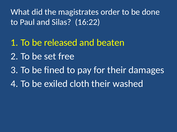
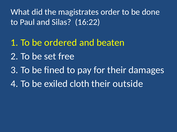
released: released -> ordered (61, 43)
washed: washed -> outside (128, 84)
